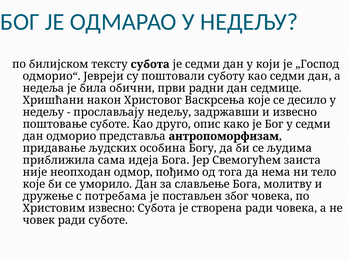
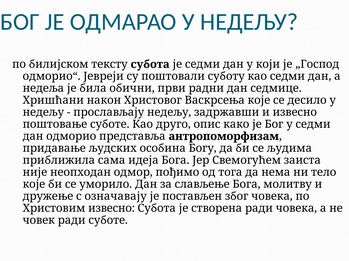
потребама: потребама -> означавају (116, 197)
